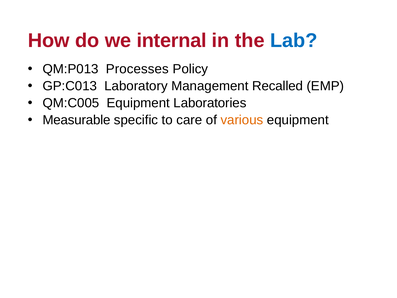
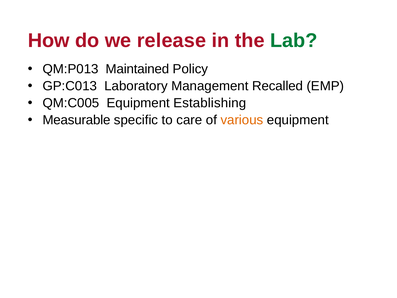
internal: internal -> release (171, 40)
Lab colour: blue -> green (294, 40)
Processes: Processes -> Maintained (138, 69)
Laboratories: Laboratories -> Establishing (210, 103)
